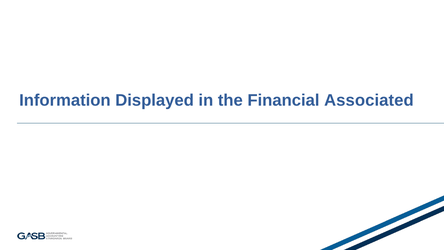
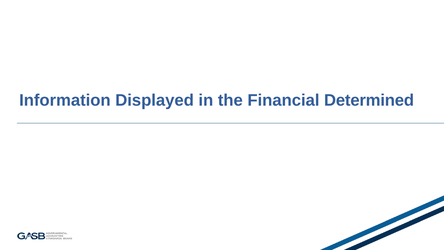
Associated: Associated -> Determined (369, 100)
